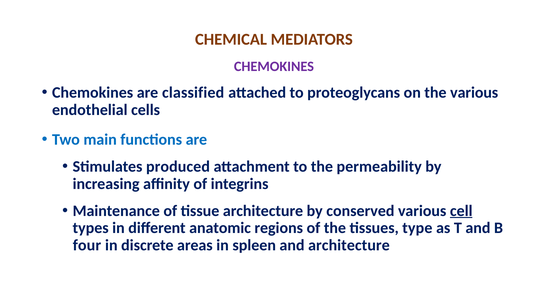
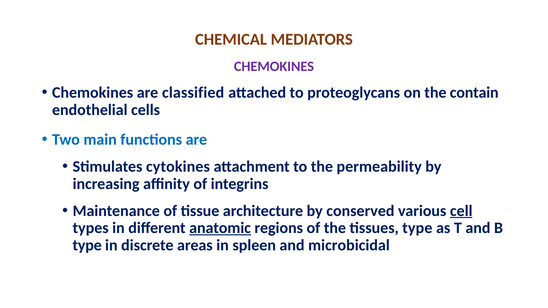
the various: various -> contain (474, 93)
produced: produced -> cytokines (178, 167)
anatomic underline: none -> present (220, 228)
four: four -> type (87, 245)
and architecture: architecture -> microbicidal (349, 245)
